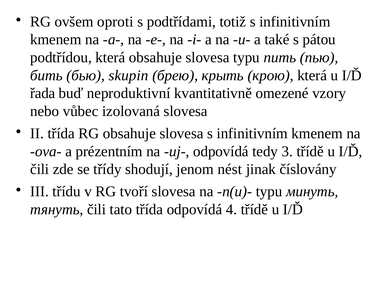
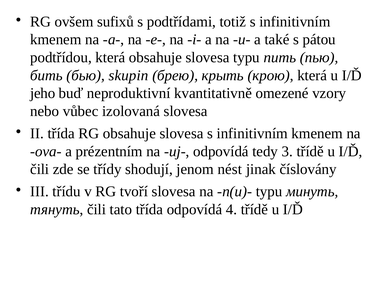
oproti: oproti -> sufixů (115, 22)
řada: řada -> jeho (43, 93)
